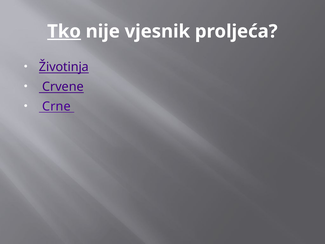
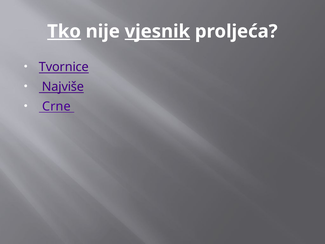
vjesnik underline: none -> present (157, 31)
Životinja: Životinja -> Tvornice (64, 67)
Crvene: Crvene -> Najviše (63, 87)
